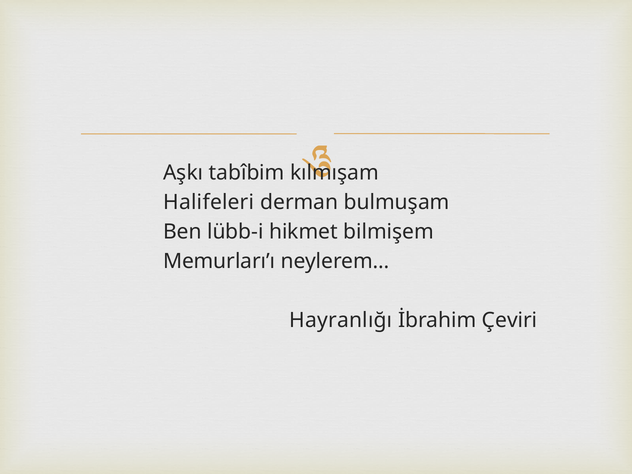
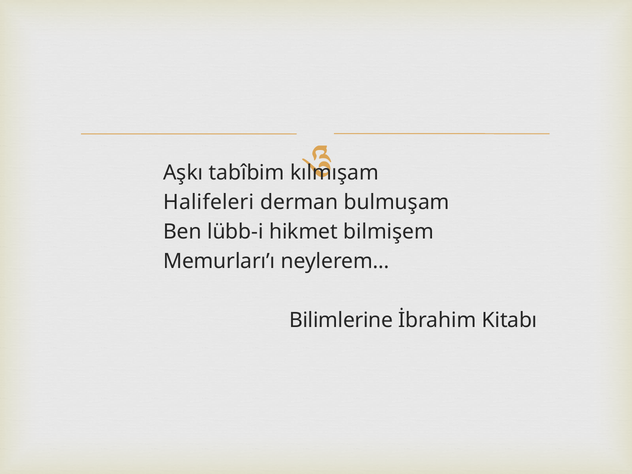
Hayranlığı: Hayranlığı -> Bilimlerine (341, 320)
Çeviri: Çeviri -> Kitabı (510, 320)
